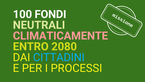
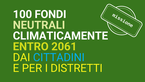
CLIMATICAMENTE colour: pink -> white (60, 36)
2080: 2080 -> 2061 (64, 46)
PROCESSI: PROCESSI -> DISTRETTI (77, 68)
